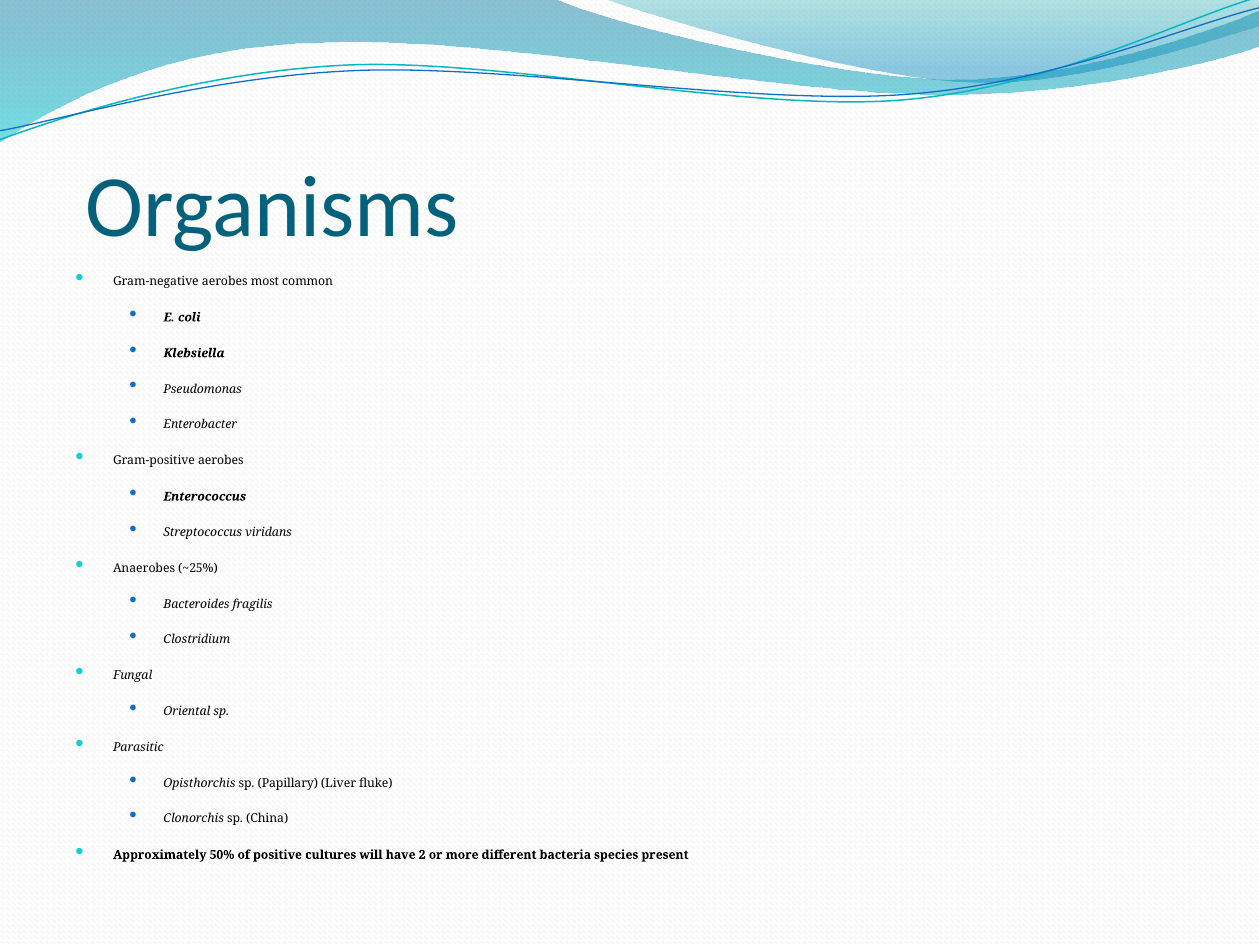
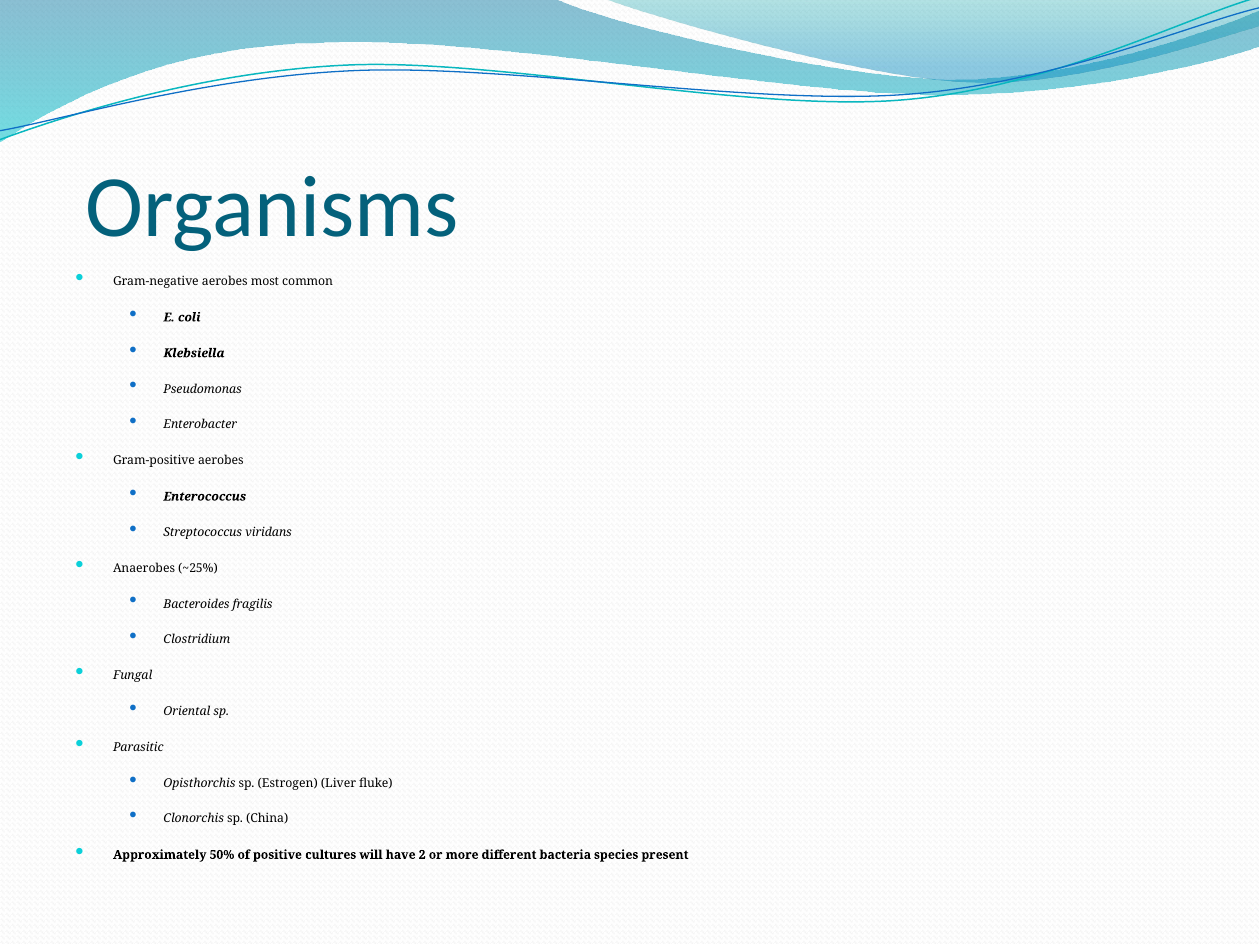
Papillary: Papillary -> Estrogen (288, 783)
